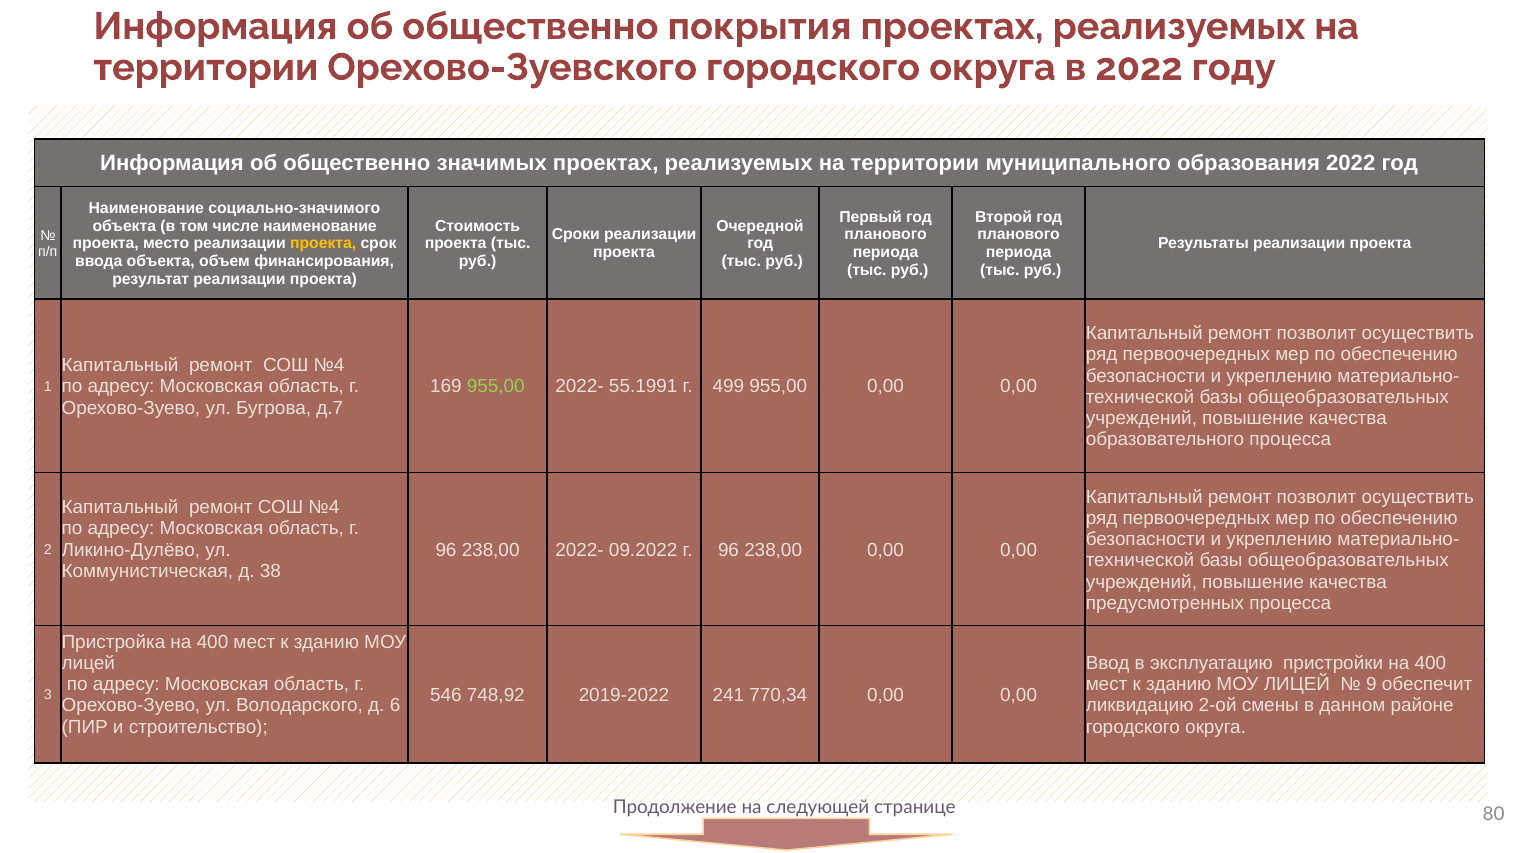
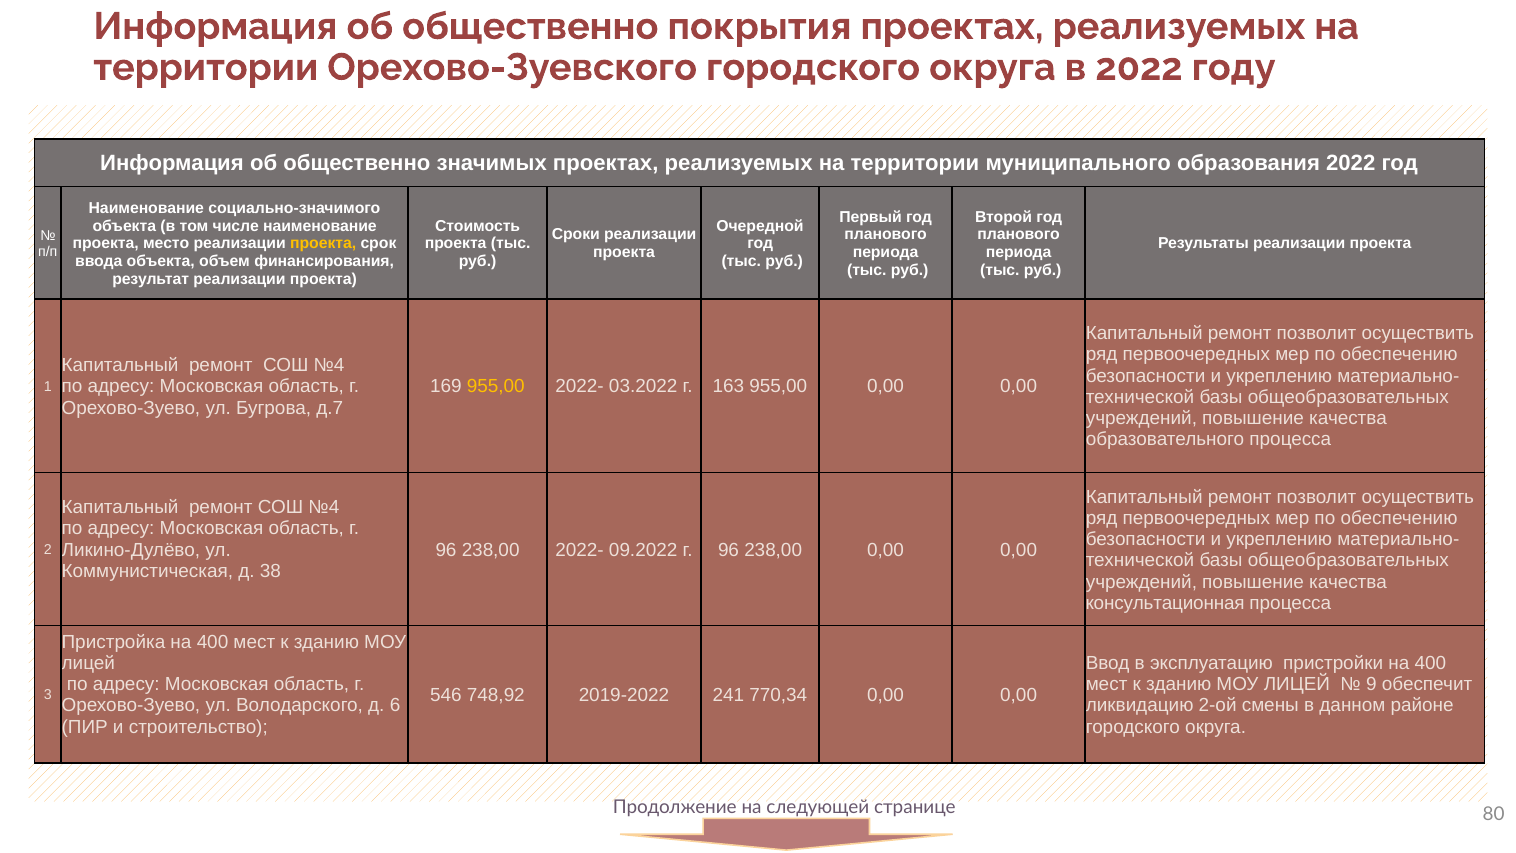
955,00 colour: light green -> yellow (496, 386)
55.1991: 55.1991 -> 03.2022 (643, 386)
499: 499 -> 163 (728, 386)
предусмотренных: предусмотренных -> консультационная (1165, 603)
